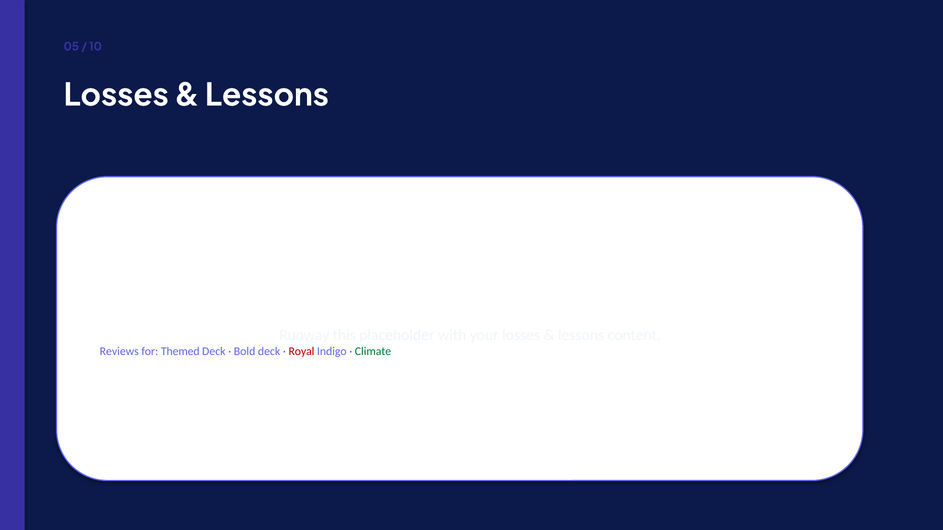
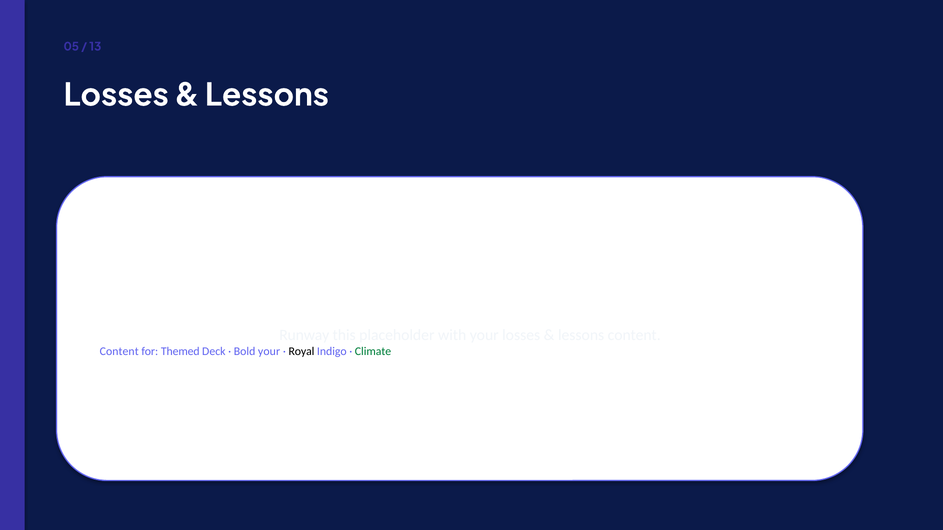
10: 10 -> 13 (95, 47)
Reviews: Reviews -> Content (119, 351)
Bold deck: deck -> your (269, 351)
Royal colour: red -> black (301, 351)
